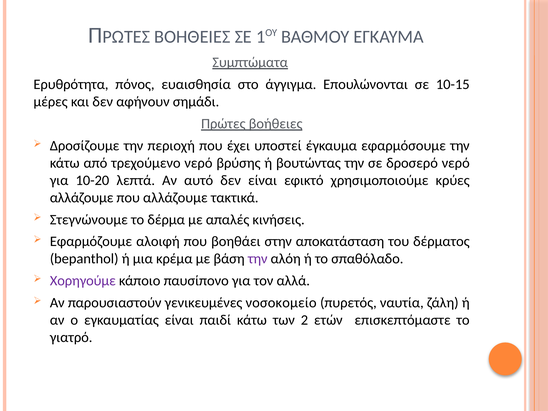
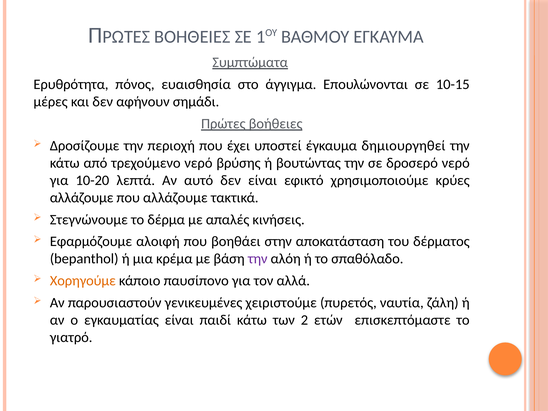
εφαρμόσουμε: εφαρμόσουμε -> δημιουργηθεί (403, 146)
Χορηγούμε colour: purple -> orange (83, 281)
νοσοκομείο: νοσοκομείο -> χειριστούμε (281, 303)
